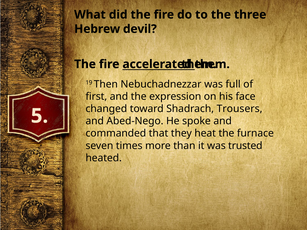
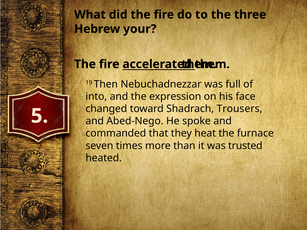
devil: devil -> your (140, 29)
first: first -> into (96, 97)
